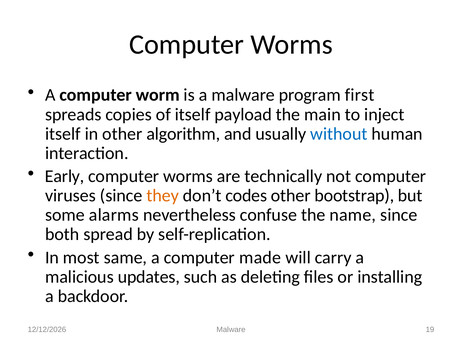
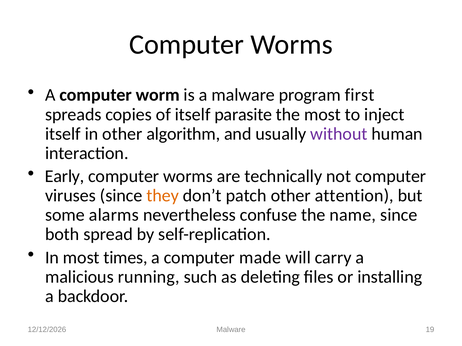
payload: payload -> parasite (243, 115)
the main: main -> most (323, 115)
without colour: blue -> purple (339, 134)
codes: codes -> patch (246, 196)
bootstrap: bootstrap -> attention (354, 196)
same: same -> times (126, 258)
updates: updates -> running (149, 277)
